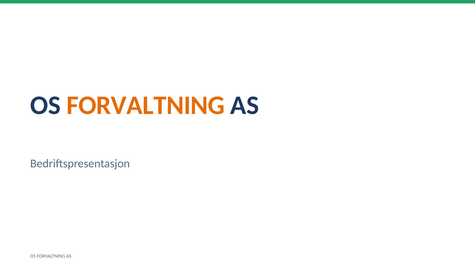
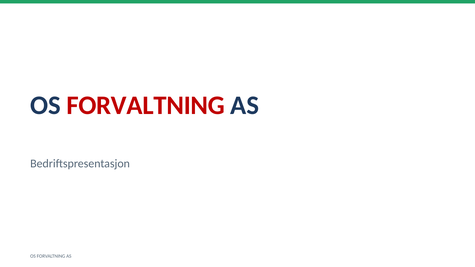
FORVALTNING colour: orange -> red (146, 105)
